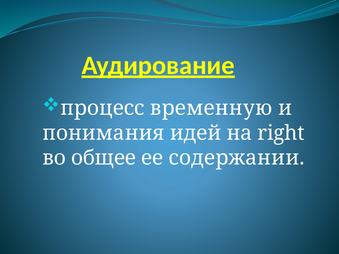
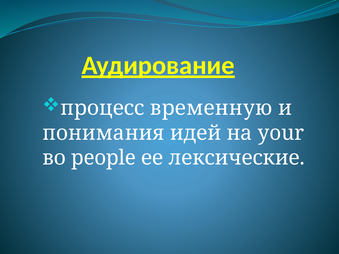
right: right -> your (281, 133)
общее: общее -> people (104, 158)
содержании: содержании -> лексические (237, 158)
